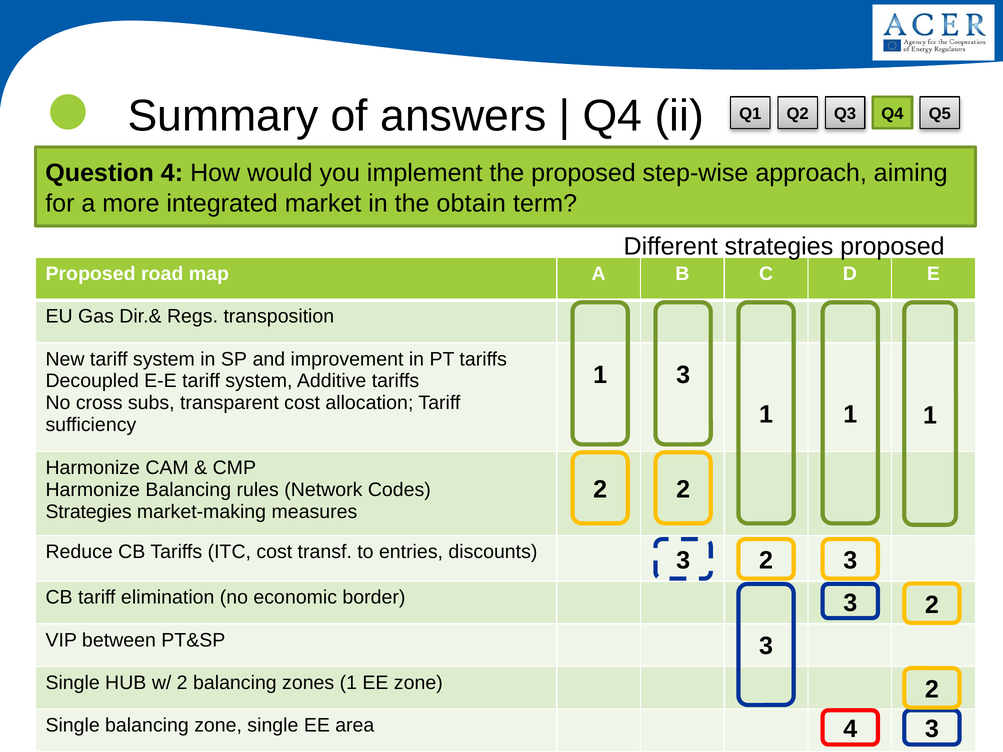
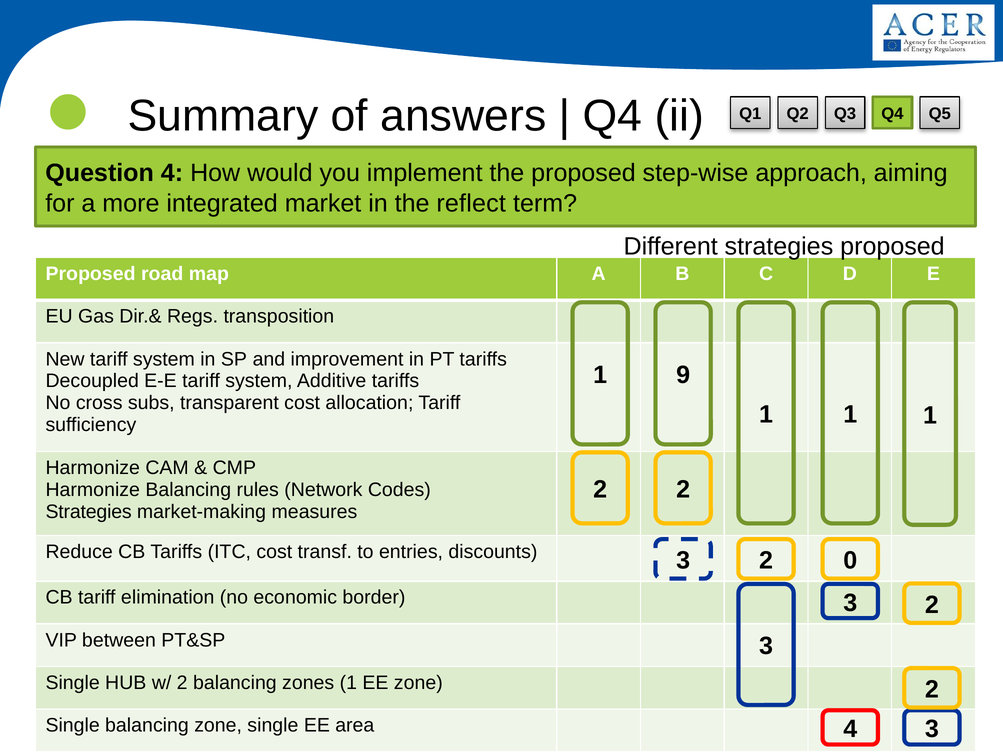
obtain: obtain -> reflect (471, 203)
1 3: 3 -> 9 (683, 375)
2 3: 3 -> 0 (850, 561)
